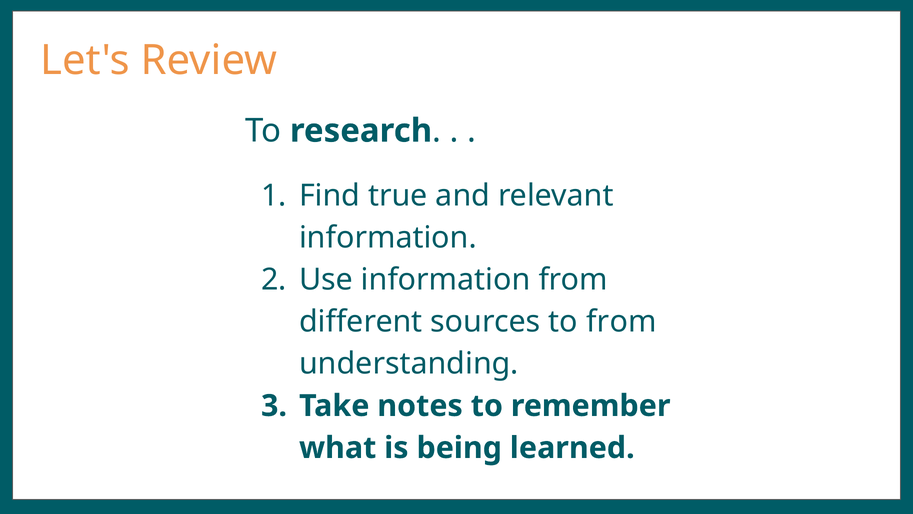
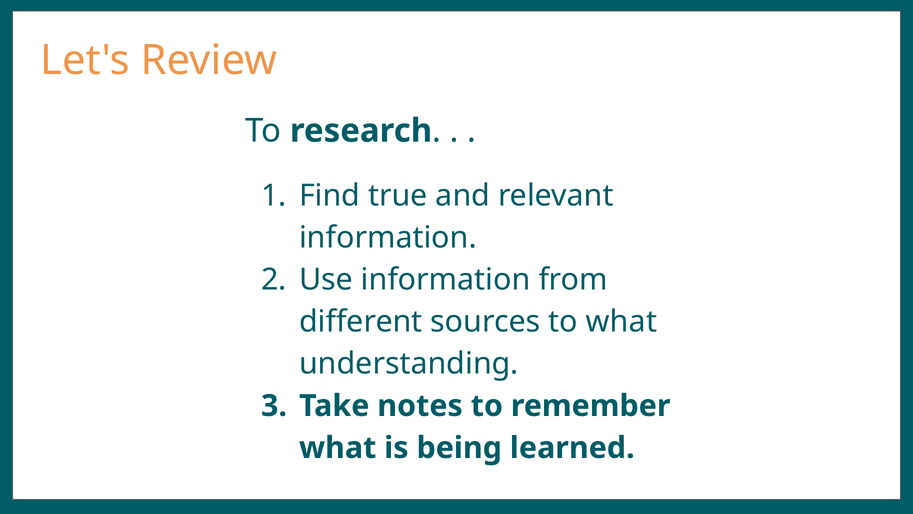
to from: from -> what (621, 322)
